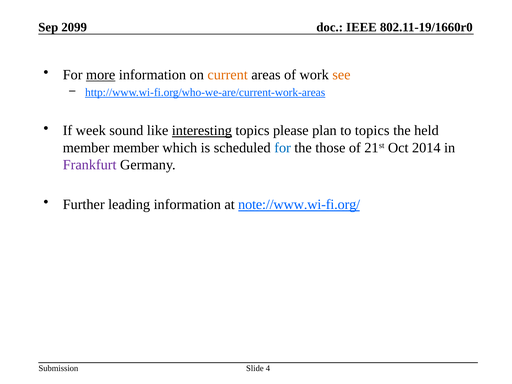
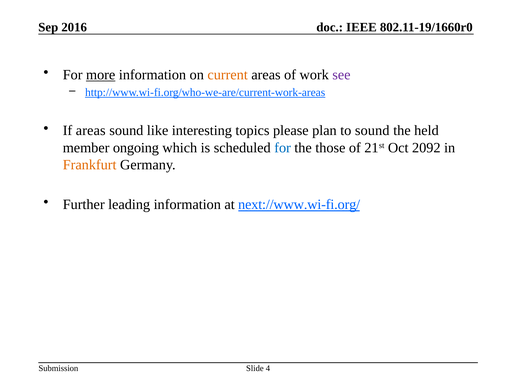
2099: 2099 -> 2016 (74, 27)
see colour: orange -> purple (341, 75)
If week: week -> areas (91, 131)
interesting underline: present -> none (202, 131)
to topics: topics -> sound (372, 131)
member member: member -> ongoing (136, 148)
2014: 2014 -> 2092 (426, 148)
Frankfurt colour: purple -> orange (90, 165)
note://www.wi-fi.org/: note://www.wi-fi.org/ -> next://www.wi-fi.org/ (299, 205)
